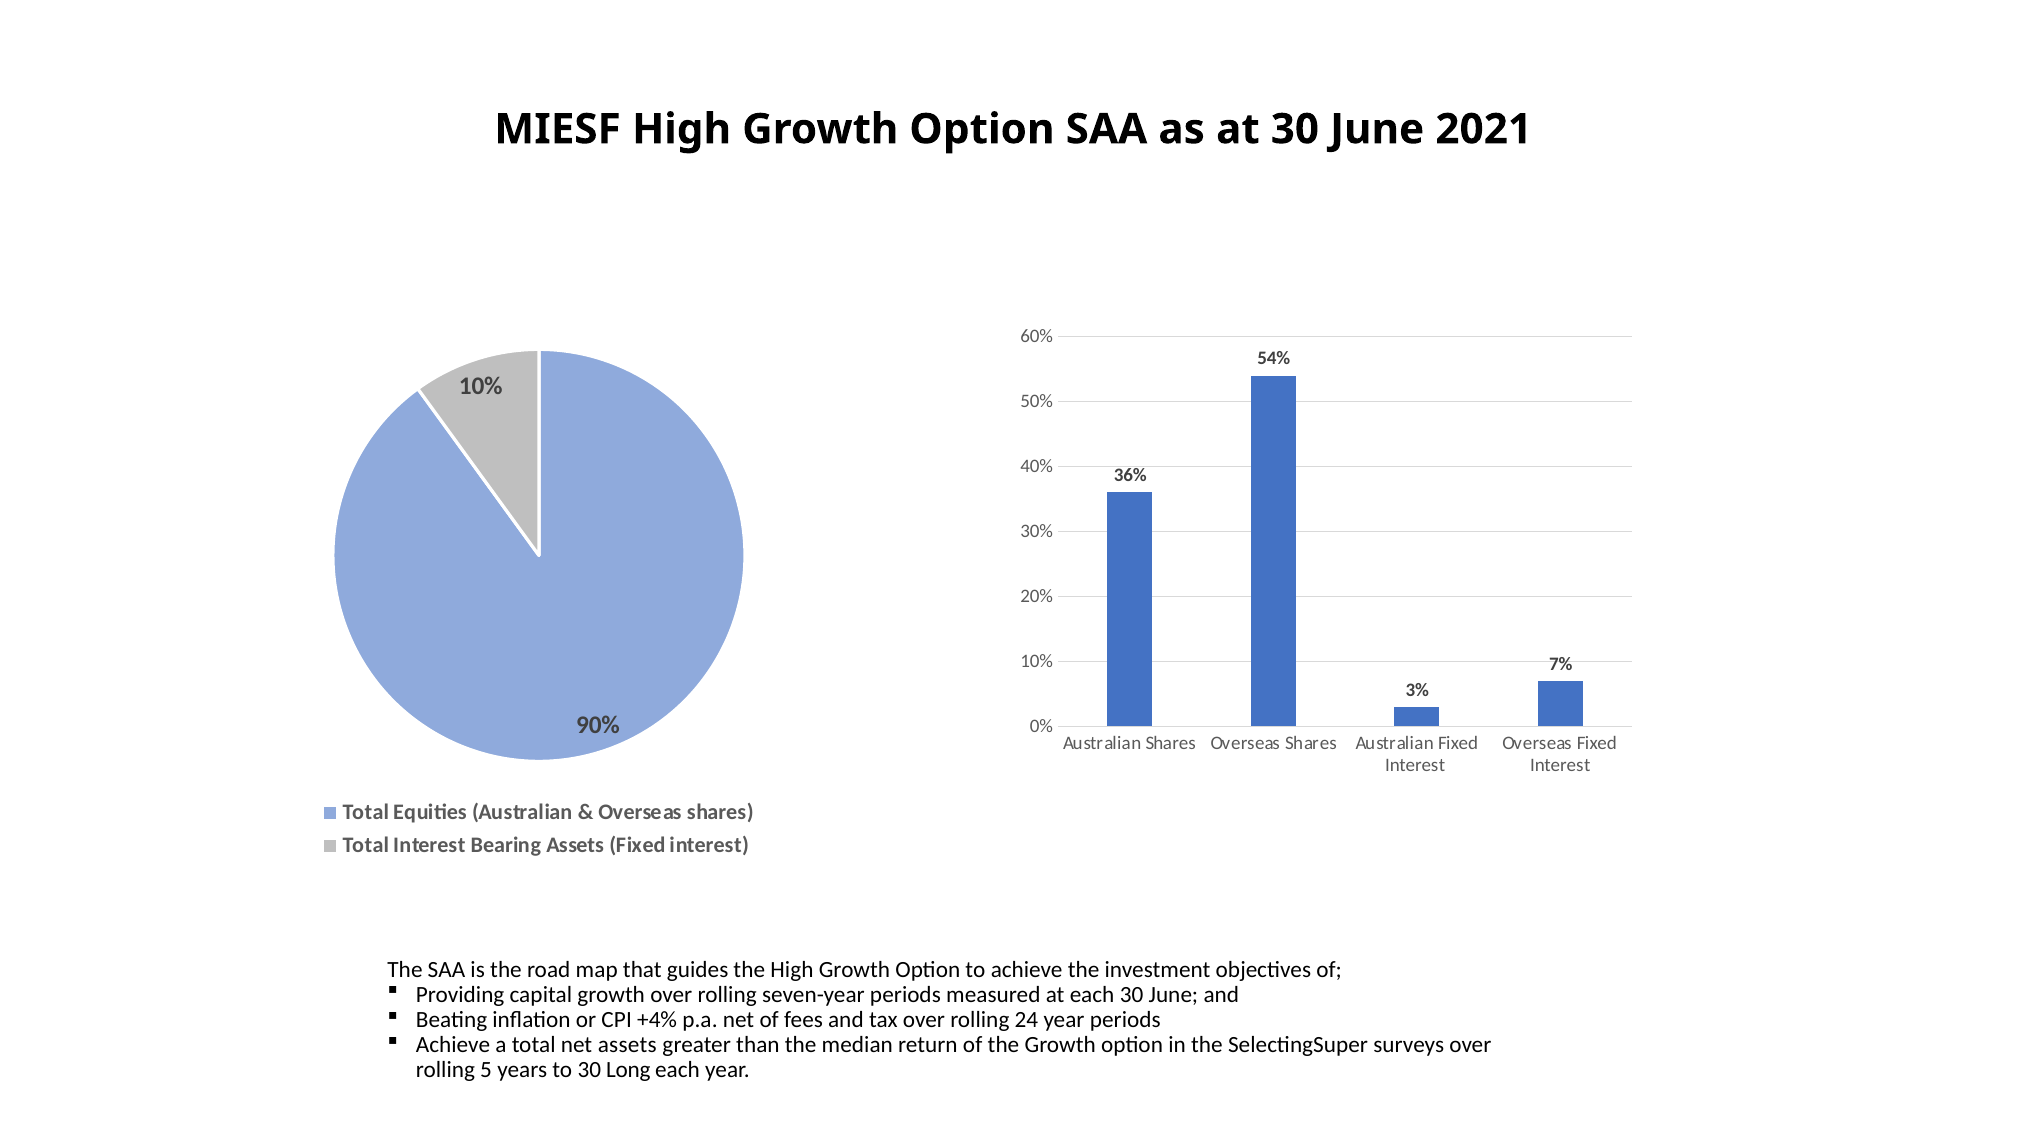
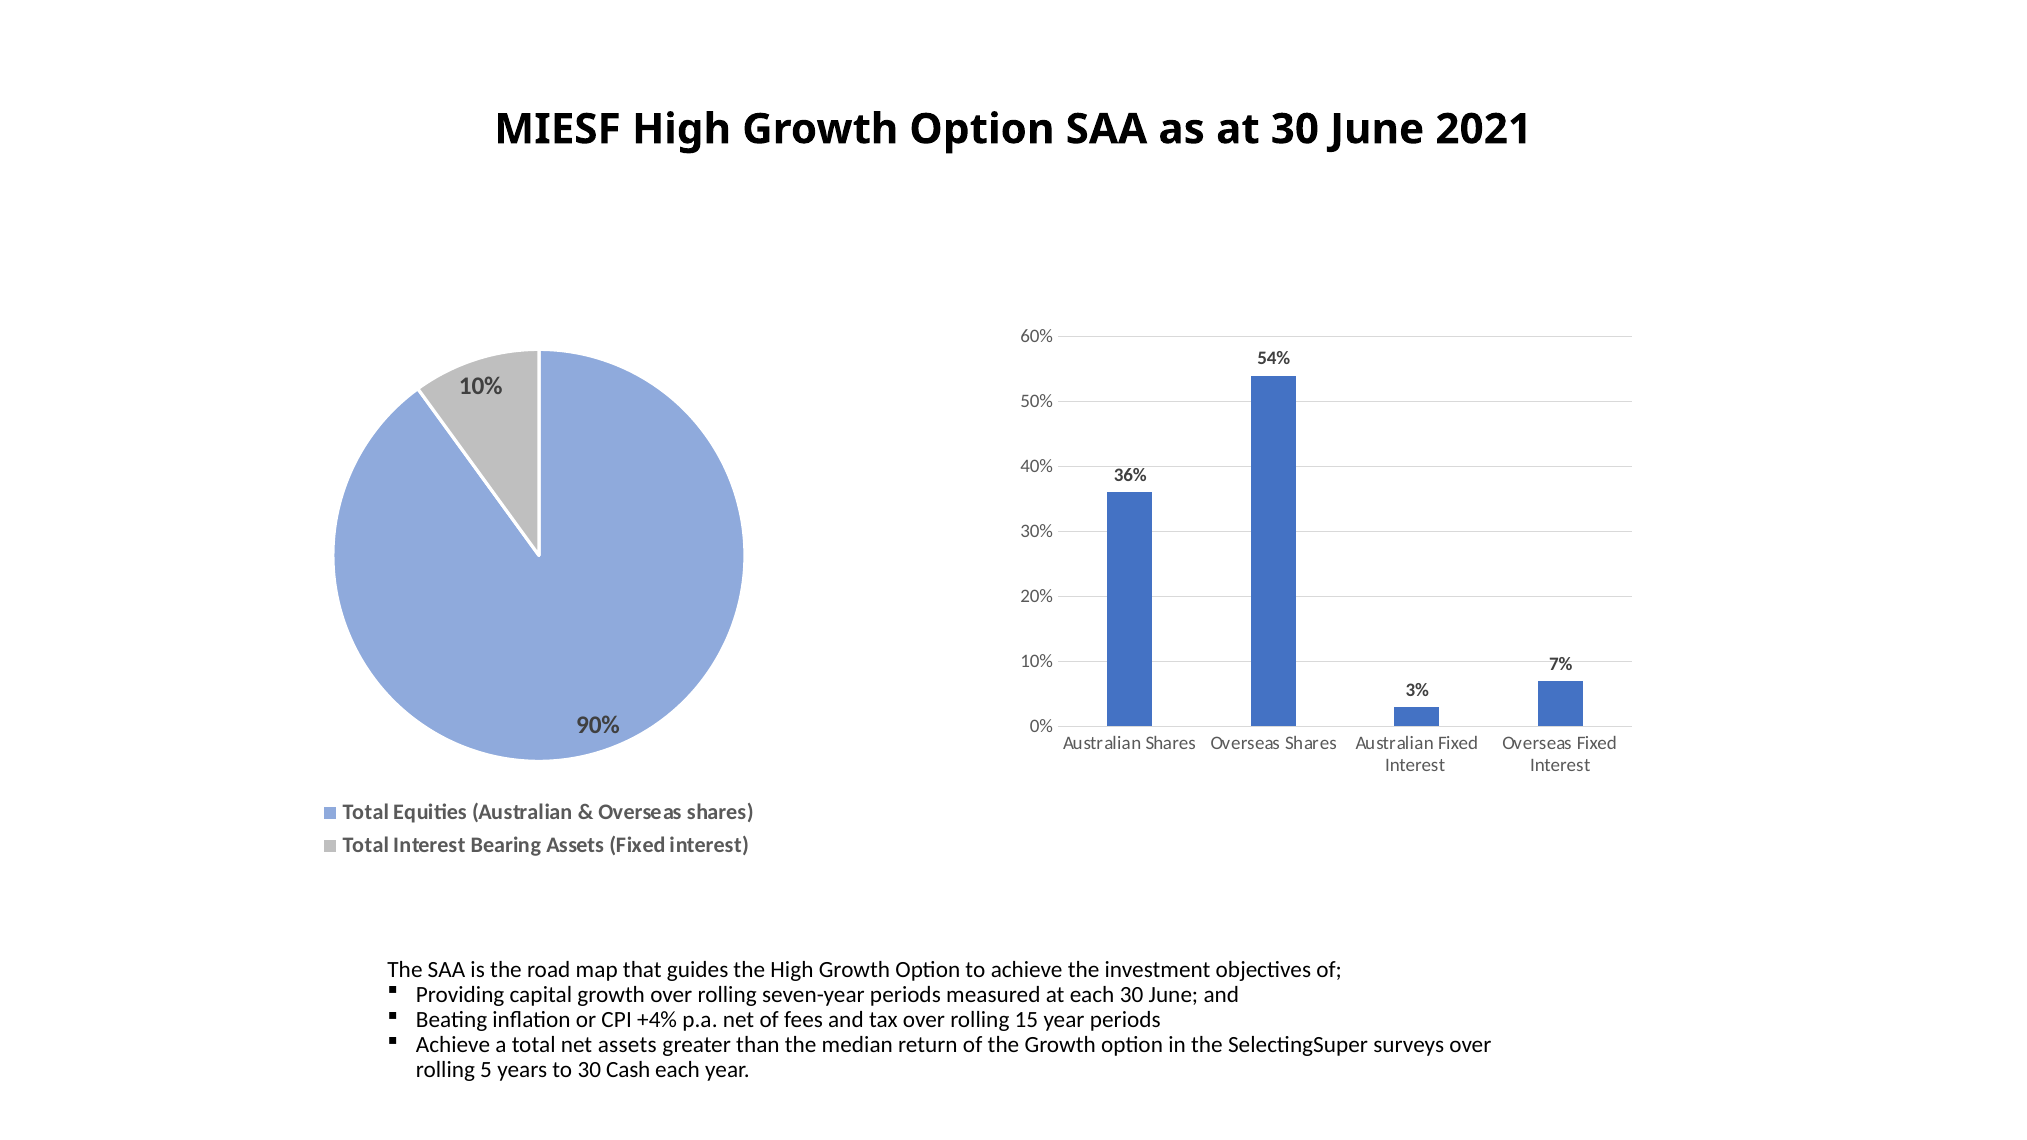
24: 24 -> 15 (1026, 1020)
Long: Long -> Cash (628, 1070)
